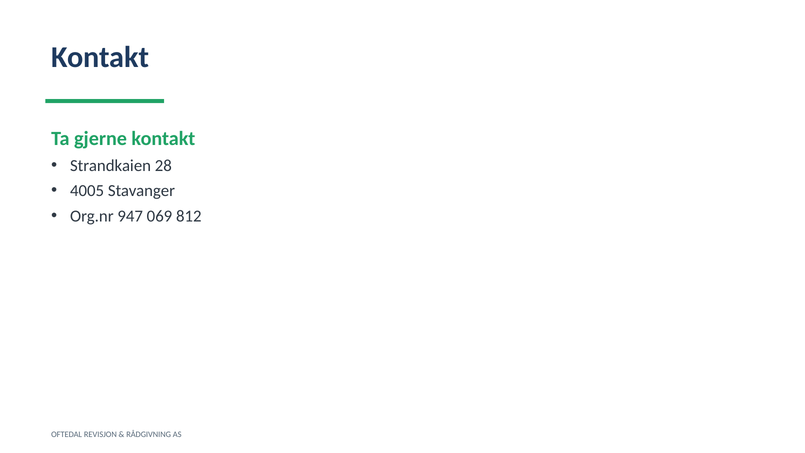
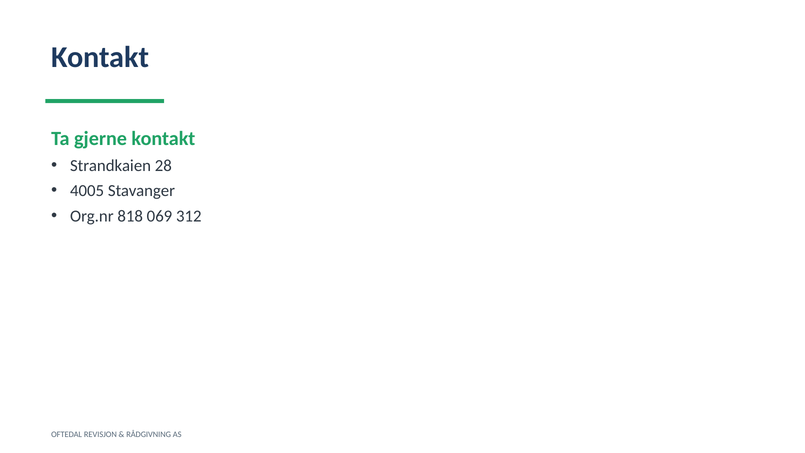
947: 947 -> 818 (130, 216)
812: 812 -> 312 (189, 216)
